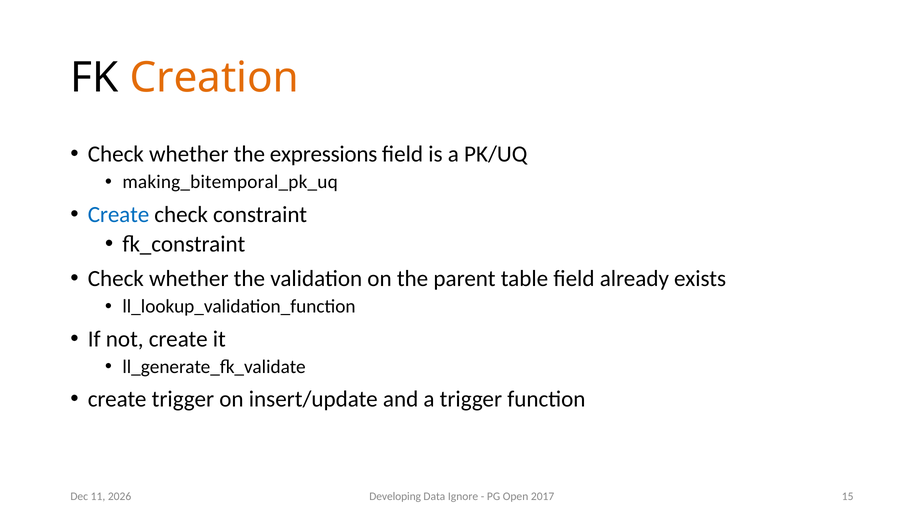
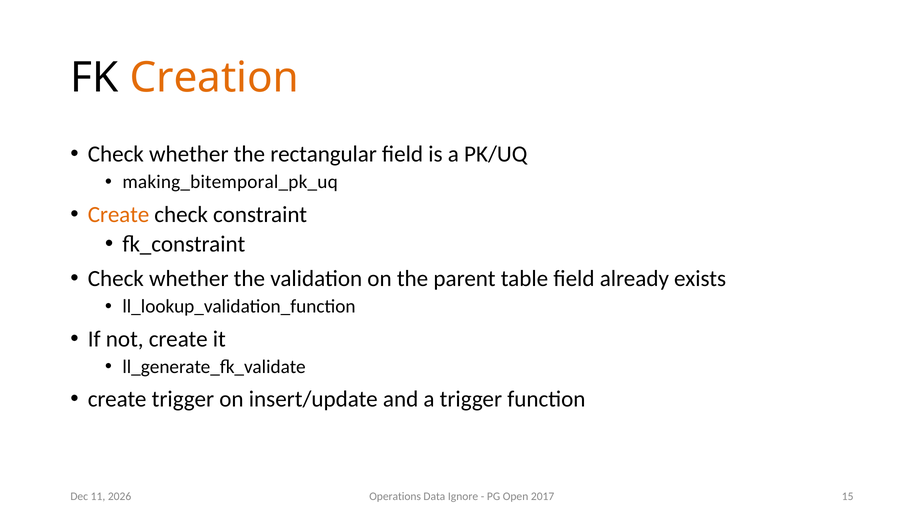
expressions: expressions -> rectangular (324, 154)
Create colour: blue -> orange (119, 214)
Developing: Developing -> Operations (395, 496)
